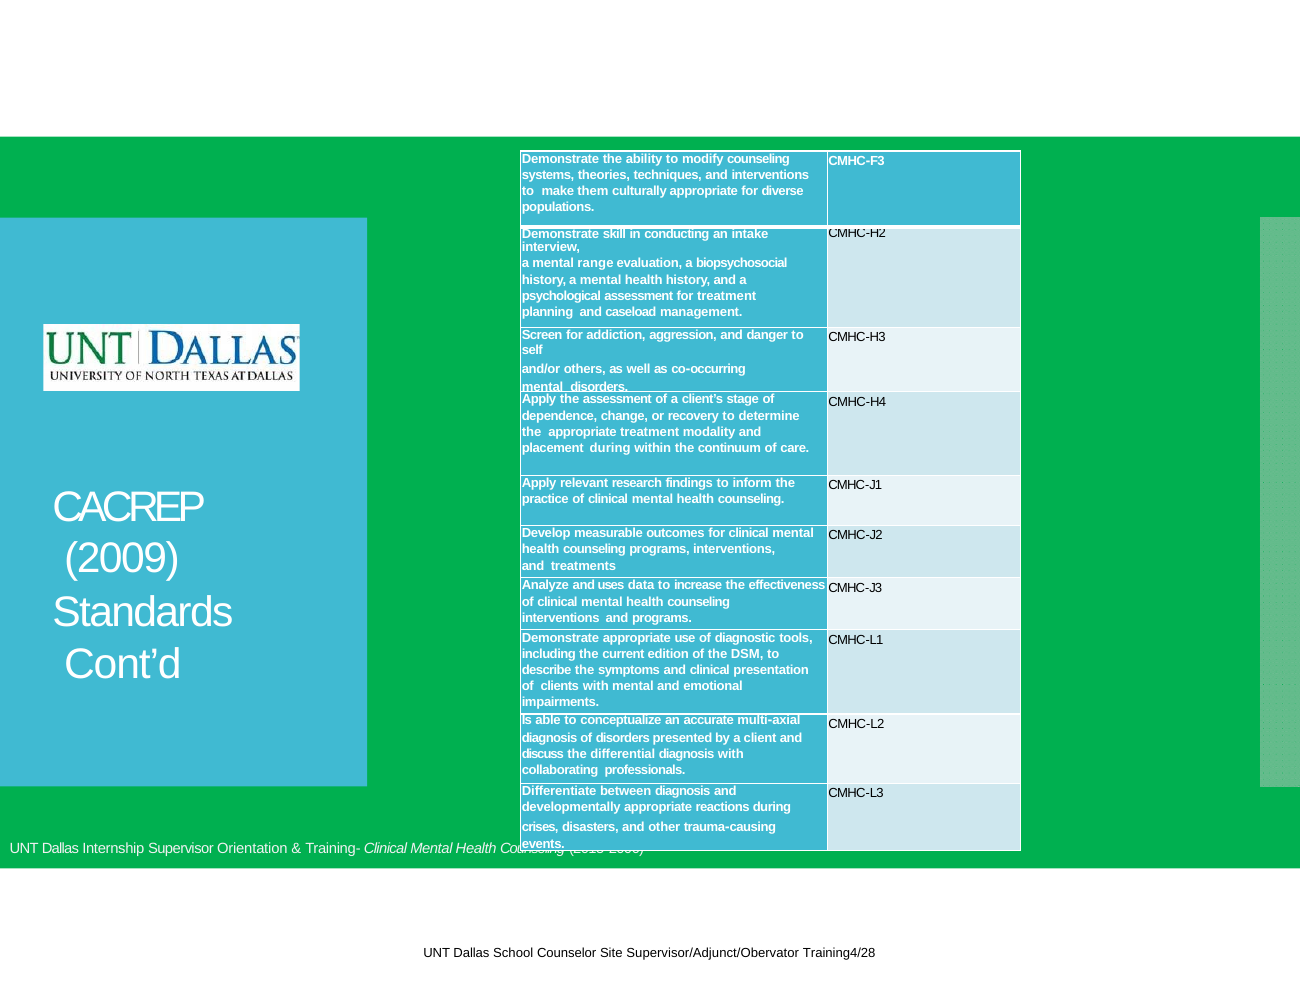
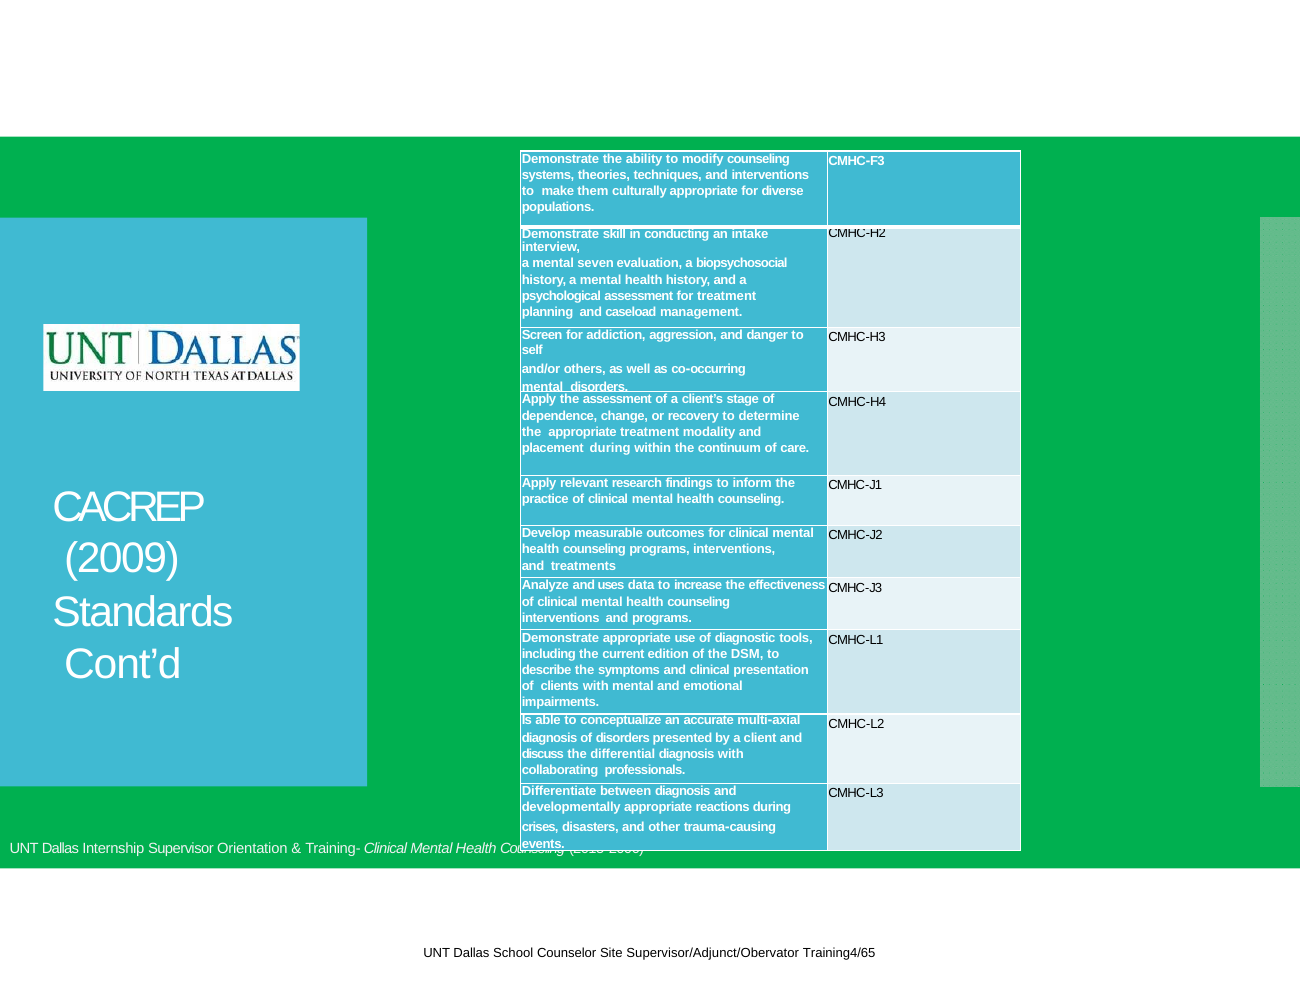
range: range -> seven (596, 263)
Training4/28: Training4/28 -> Training4/65 (839, 953)
